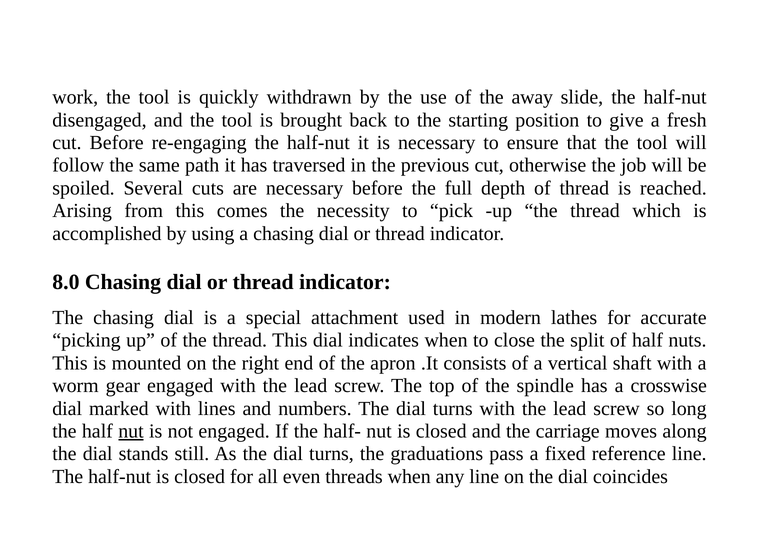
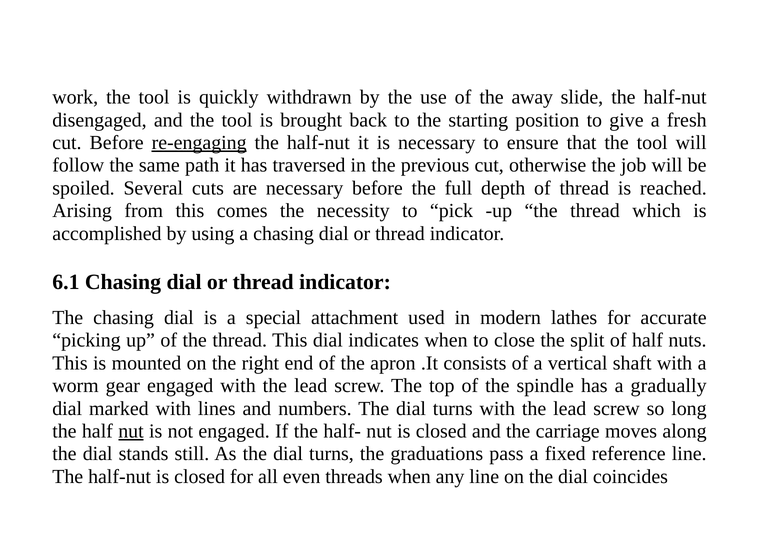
re-engaging underline: none -> present (199, 143)
8.0: 8.0 -> 6.1 (66, 282)
crosswise: crosswise -> gradually (669, 386)
